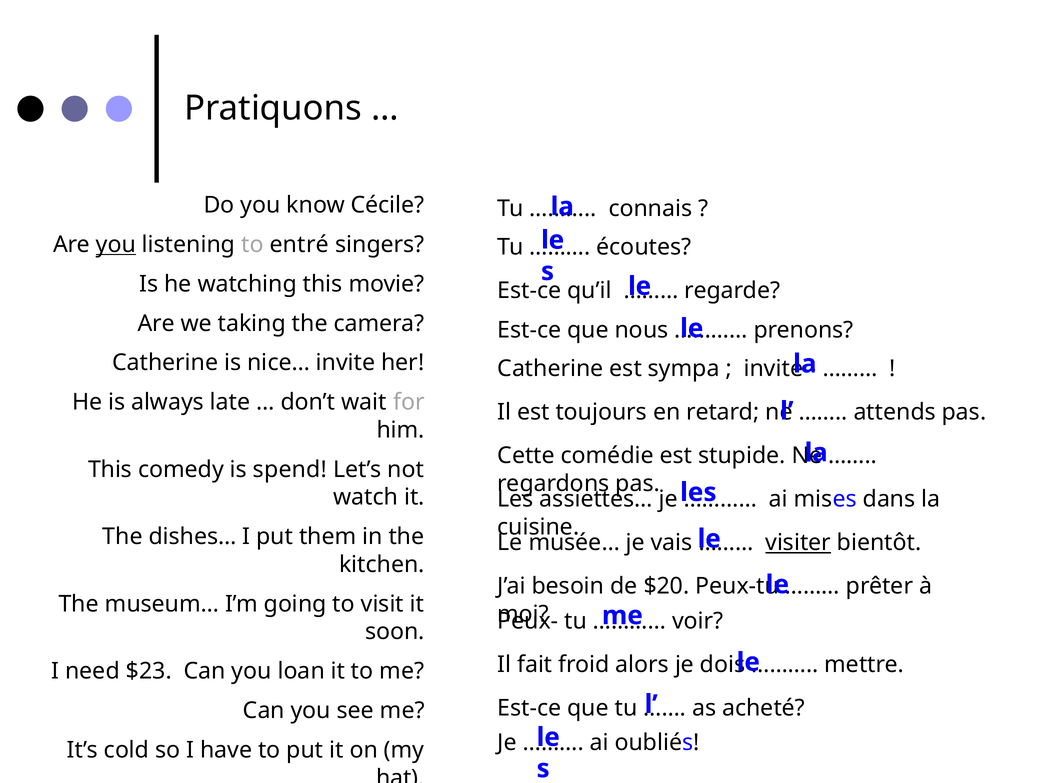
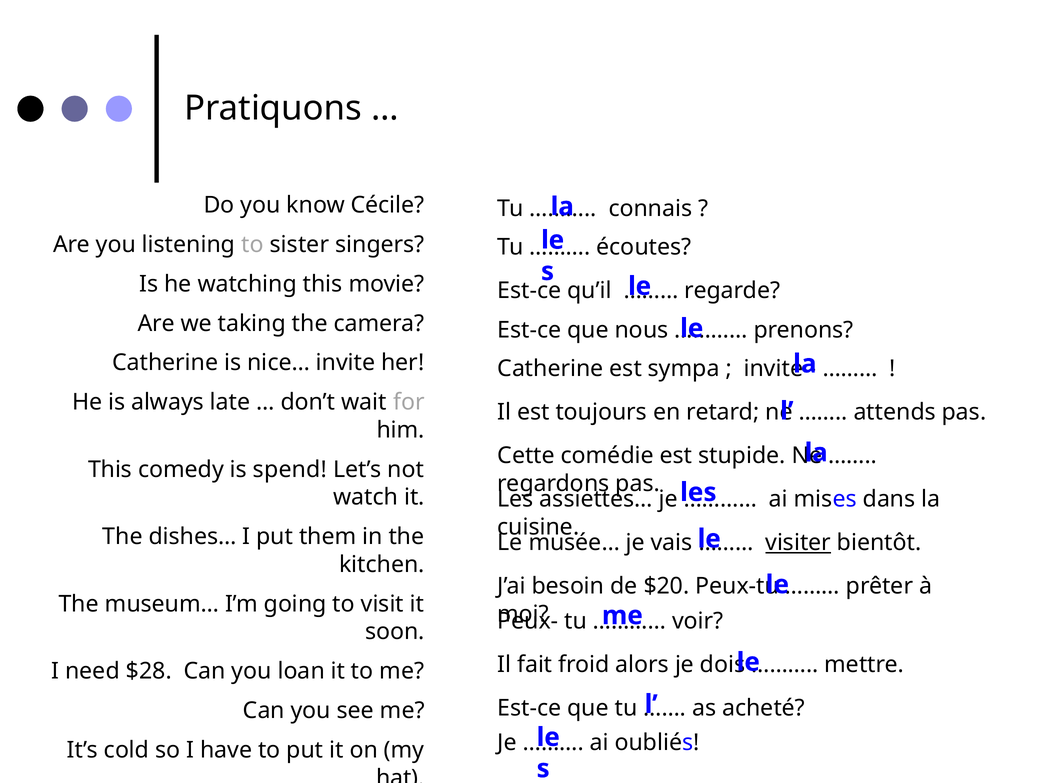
you underline: present -> none (116, 245)
entré: entré -> sister (299, 245)
$23: $23 -> $28 (149, 671)
